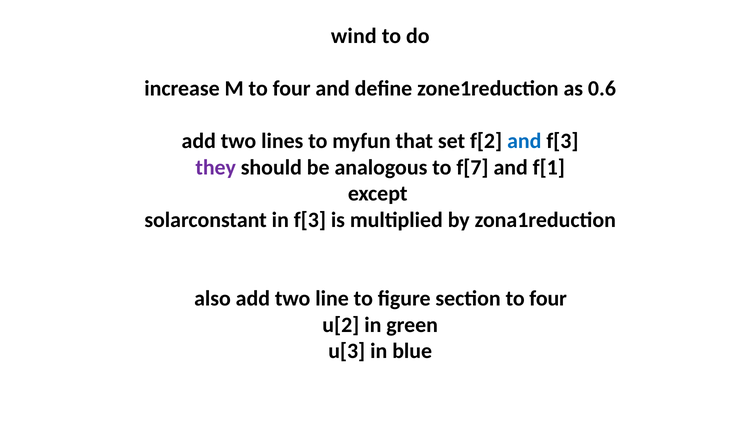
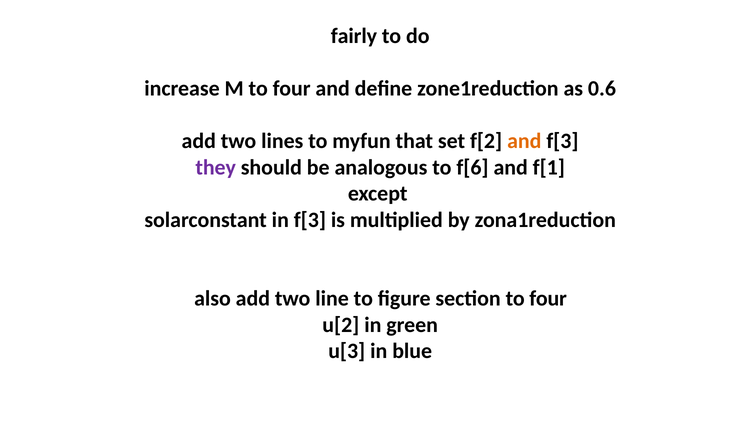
wind: wind -> fairly (354, 36)
and colour: blue -> orange (524, 141)
f[7: f[7 -> f[6 (472, 167)
